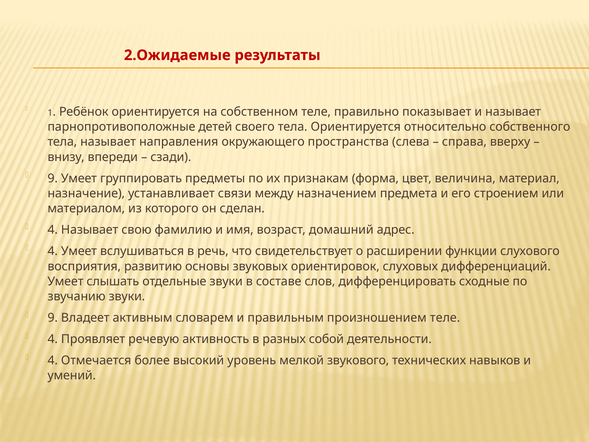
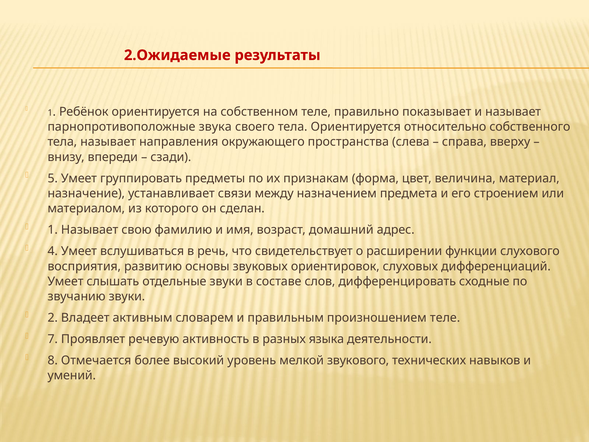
детей: детей -> звука (215, 127)
9: 9 -> 5 (53, 178)
4: 4 -> 1 (53, 230)
9: 9 -> 2 (53, 318)
4: 4 -> 7 (53, 339)
собой: собой -> языка (326, 339)
4: 4 -> 8 (53, 360)
